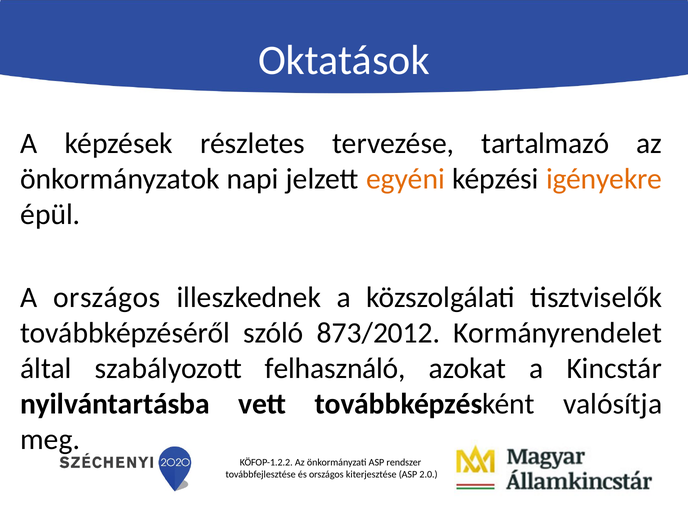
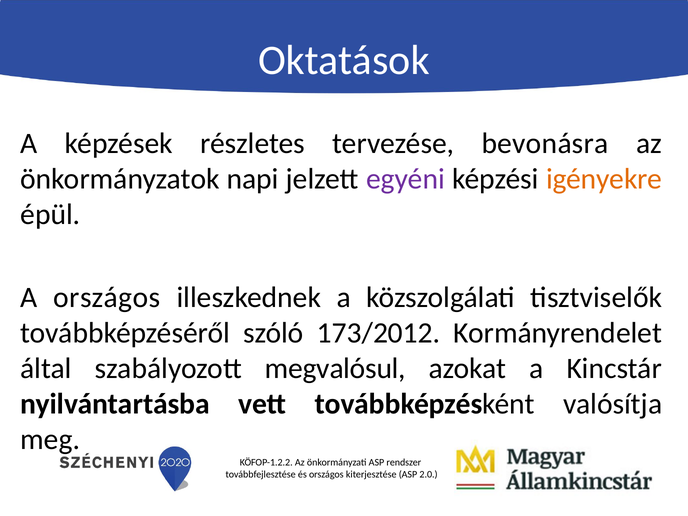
tartalmazó: tartalmazó -> bevonásra (545, 144)
egyéni colour: orange -> purple (405, 179)
873/2012: 873/2012 -> 173/2012 (379, 333)
felhasználó: felhasználó -> megvalósul (335, 368)
